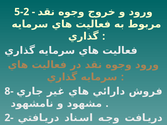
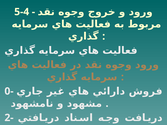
5-2: 5-2 -> 5-4 (22, 12)
8-: 8- -> 0- (9, 91)
